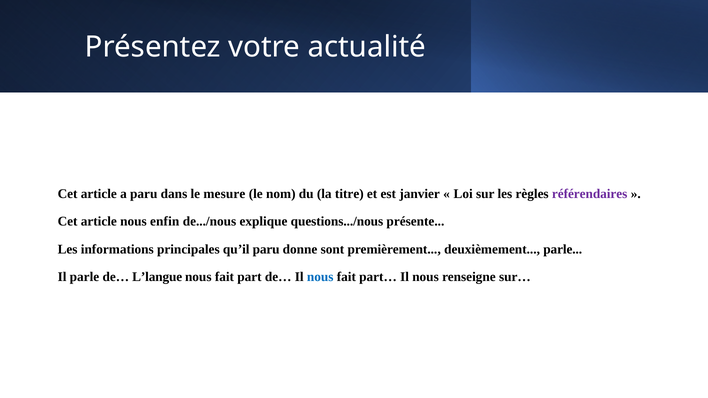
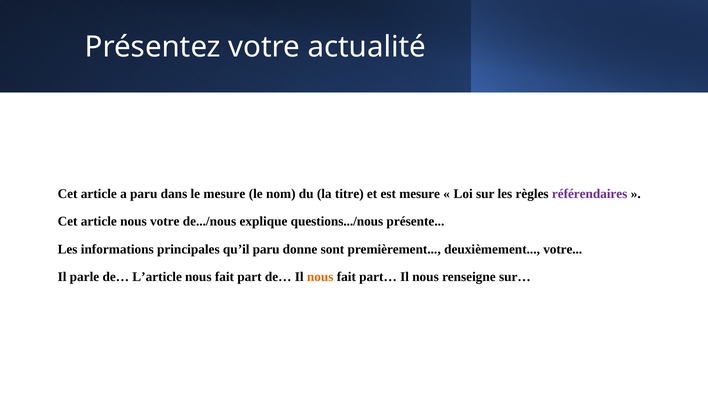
est janvier: janvier -> mesure (420, 194)
nous enfin: enfin -> votre (165, 222)
deuxièmement parle: parle -> votre (563, 249)
L’langue: L’langue -> L’article (157, 277)
nous colour: blue -> orange (320, 277)
